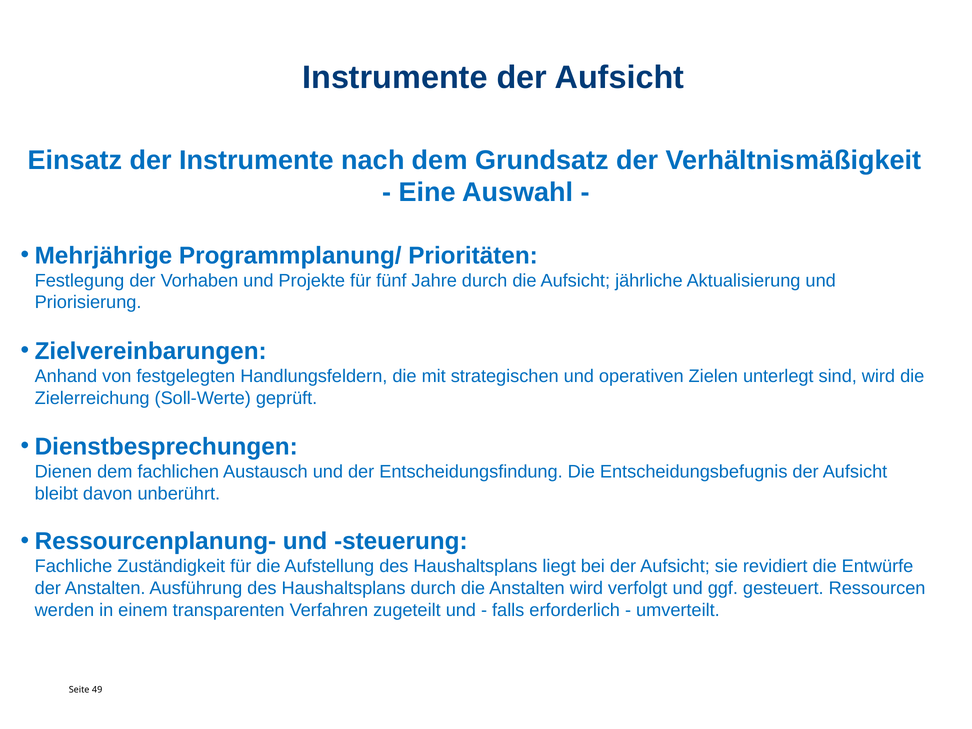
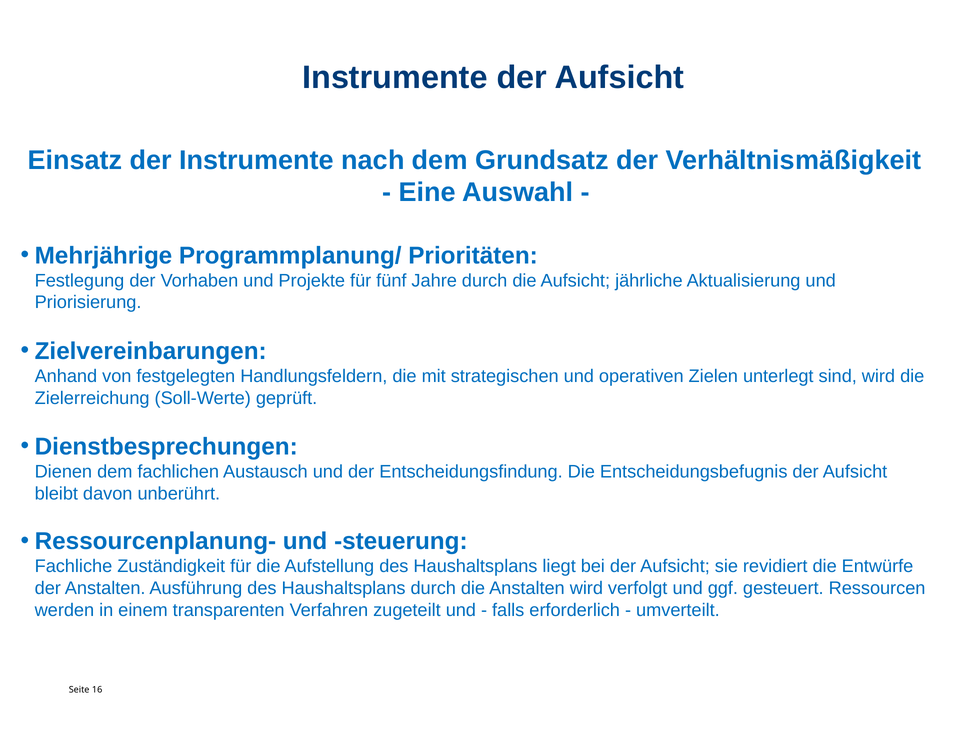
49: 49 -> 16 (97, 690)
